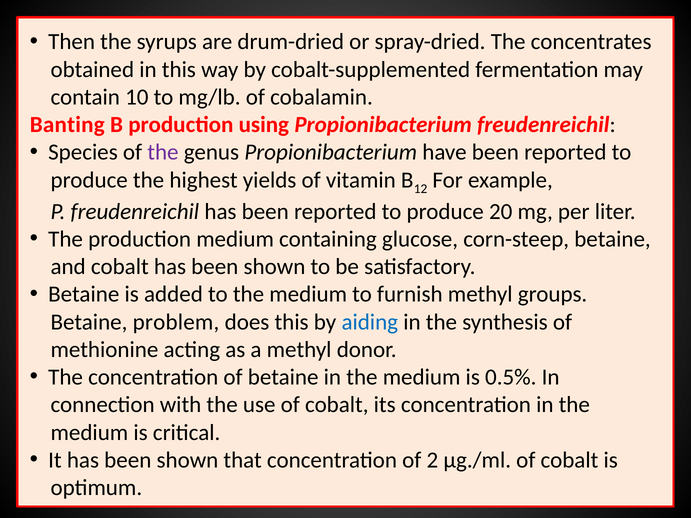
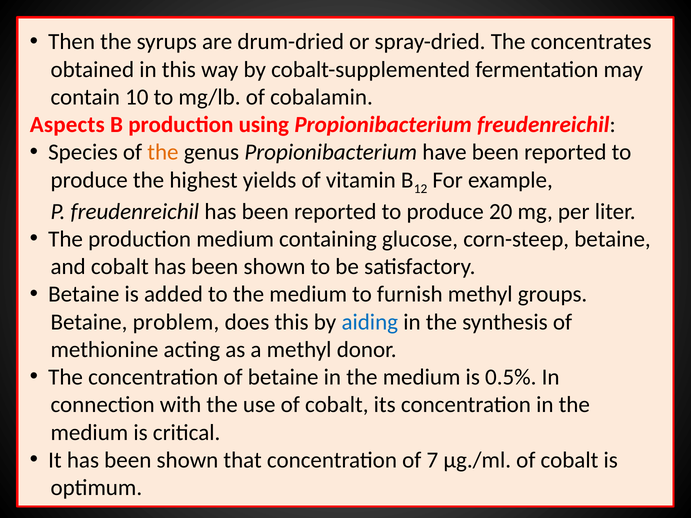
Banting: Banting -> Aspects (67, 125)
the colour: purple -> orange (163, 152)
2: 2 -> 7 (432, 460)
